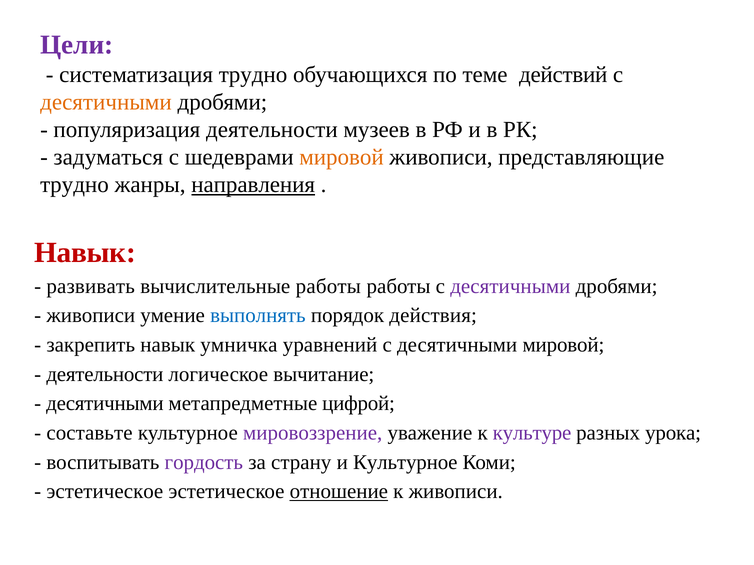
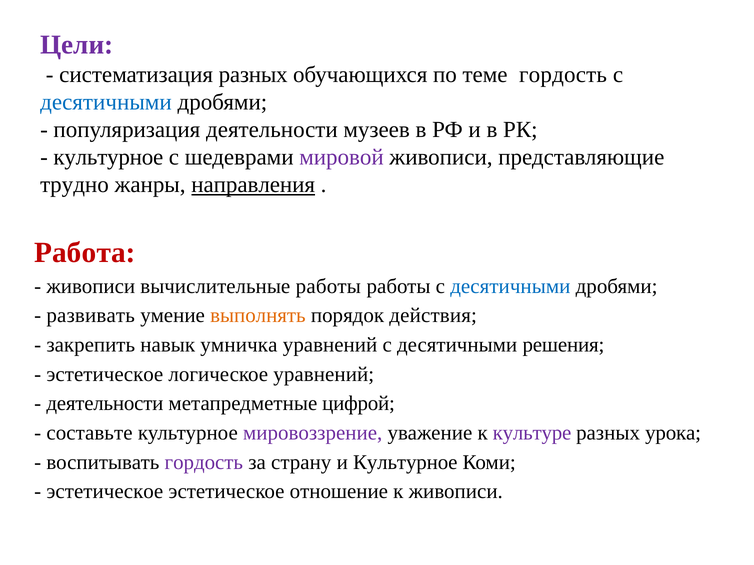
систематизация трудно: трудно -> разных (253, 74)
теме действий: действий -> гордость (563, 74)
десятичными colour: orange -> blue (106, 102)
задуматься: задуматься -> культурное (108, 157)
мировой colour: orange -> purple (342, 157)
Навык: Навык -> Работа (85, 253)
развивать: развивать -> живописи (91, 286)
десятичными colour: purple -> blue (510, 286)
живописи: живописи -> развивать (91, 316)
выполнять colour: blue -> orange (258, 316)
десятичными мировой: мировой -> решения (563, 345)
деятельности: деятельности -> эстетическое (105, 375)
логическое вычитание: вычитание -> уравнений (324, 375)
десятичными: десятичными -> деятельности (105, 404)
отношение underline: present -> none (339, 492)
